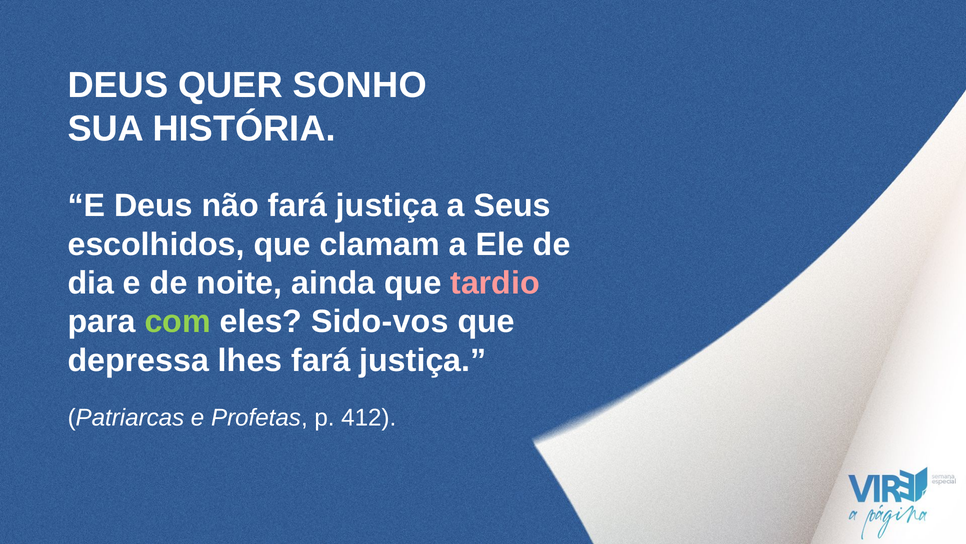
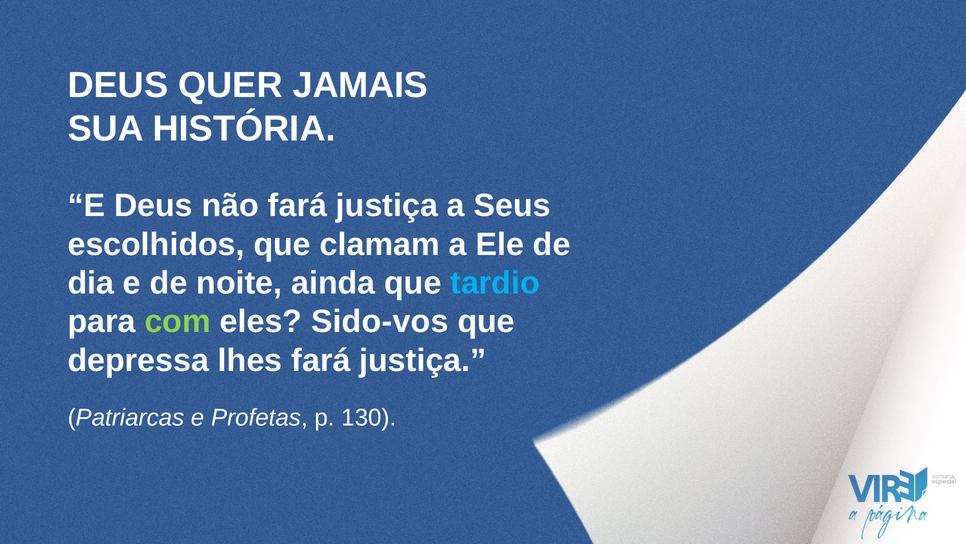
SONHO: SONHO -> JAMAIS (360, 85)
tardio colour: pink -> light blue (495, 283)
412: 412 -> 130 (369, 417)
